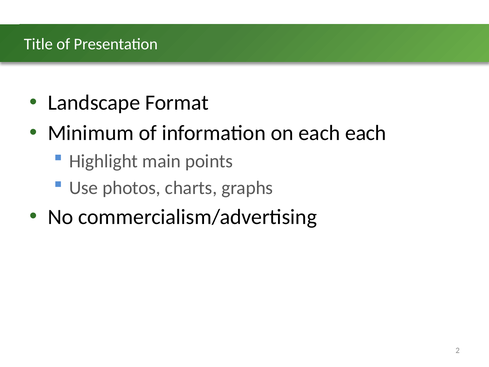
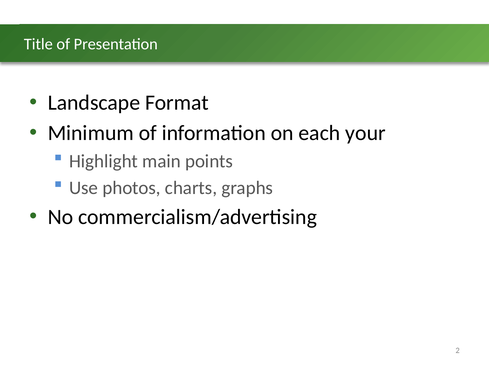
each each: each -> your (366, 133)
